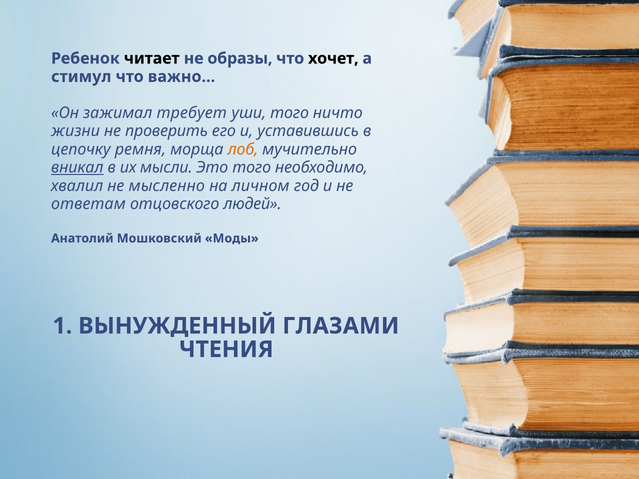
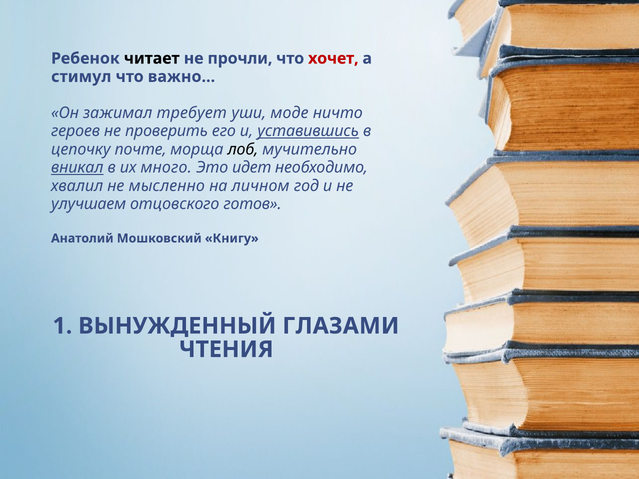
образы: образы -> прочли (240, 58)
хочет colour: black -> red (333, 58)
уши того: того -> моде (289, 113)
жизни: жизни -> героев (76, 131)
уставившись underline: none -> present (308, 131)
ремня: ремня -> почте (141, 149)
лоб colour: orange -> black (243, 149)
мысли: мысли -> много (166, 168)
Это того: того -> идет (252, 168)
ответам: ответам -> улучшаем (89, 204)
людей: людей -> готов (252, 204)
Моды: Моды -> Книгу (232, 238)
